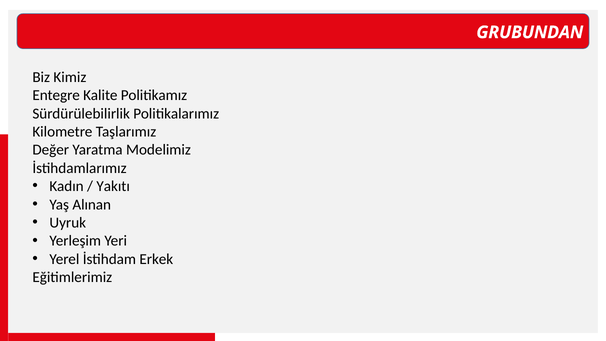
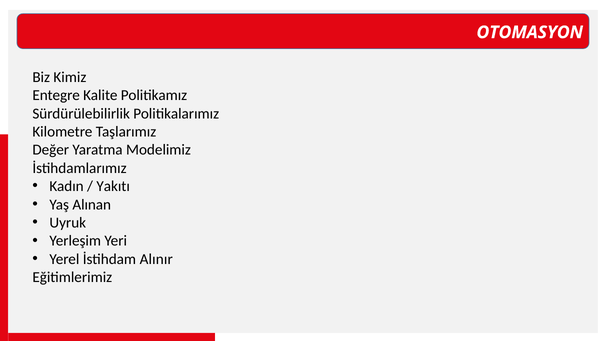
GRUBUNDAN: GRUBUNDAN -> OTOMASYON (530, 32)
Erkek: Erkek -> Alınır (156, 259)
